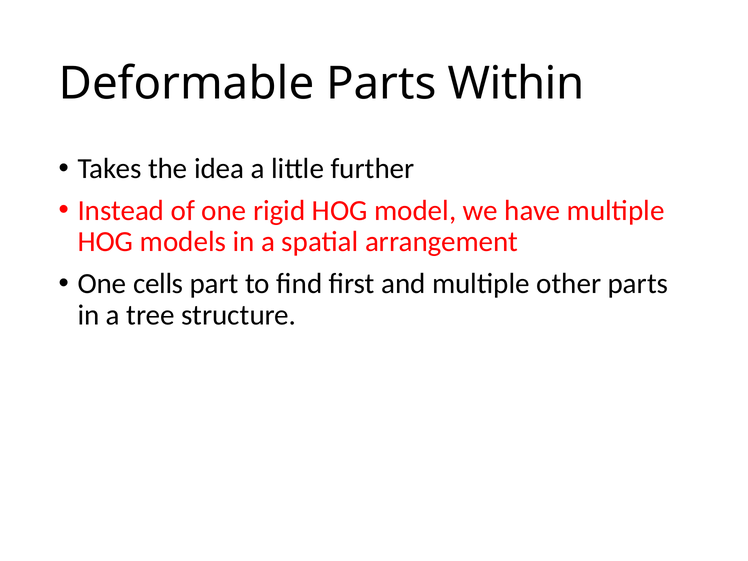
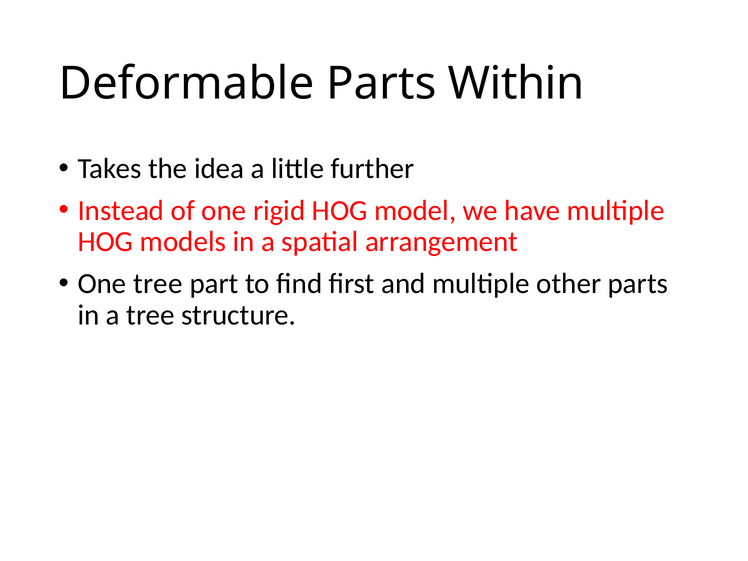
One cells: cells -> tree (158, 284)
